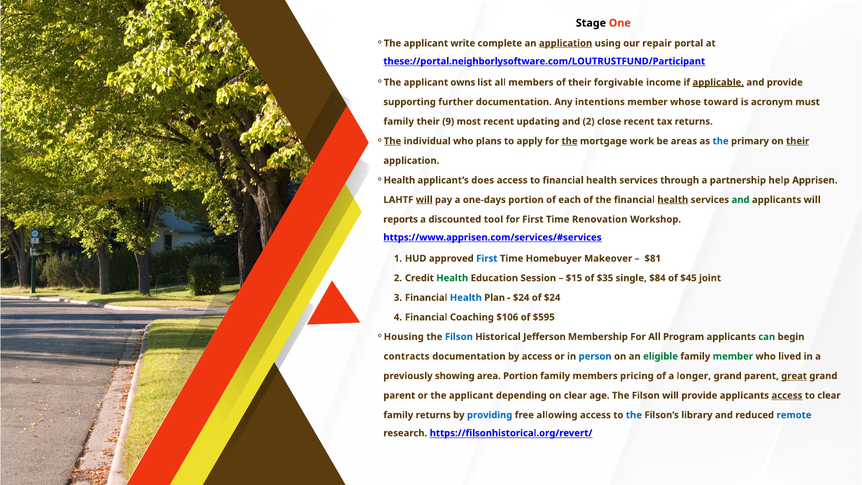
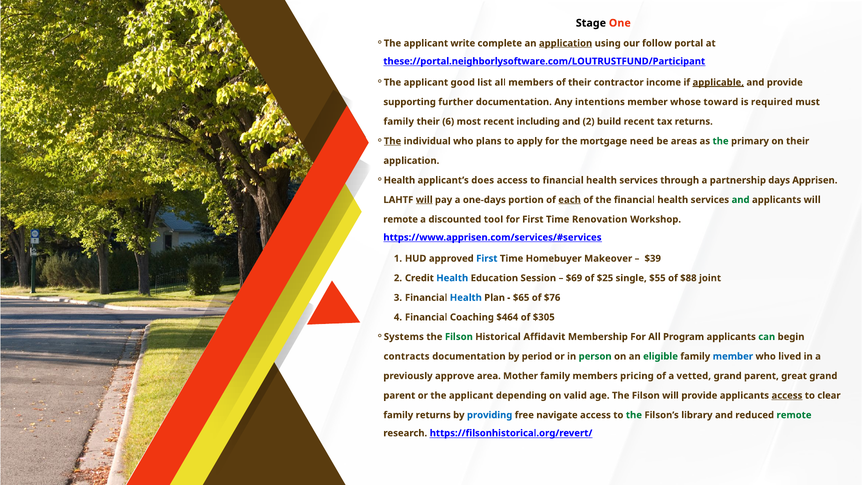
repair: repair -> follow (657, 43)
owns: owns -> good (463, 82)
forgivable: forgivable -> contractor (619, 82)
acronym: acronym -> required (772, 102)
9: 9 -> 6 (448, 121)
updating: updating -> including (538, 121)
close: close -> build (609, 121)
the underline: present -> none (570, 141)
work: work -> need (642, 141)
the colour: blue -> green (721, 141)
their underline: present -> none (798, 141)
help: help -> days (779, 180)
each underline: none -> present (570, 200)
health underline: present -> none (673, 200)
reports: reports -> remote (401, 219)
$81: $81 -> $39 (653, 258)
Health colour: green -> blue (452, 278)
$15: $15 -> $69 (574, 278)
$35: $35 -> $25 (605, 278)
$84: $84 -> $55 (657, 278)
$45: $45 -> $88 (688, 278)
$24: $24 -> $65 (521, 298)
of $24: $24 -> $76 (552, 298)
$106: $106 -> $464 (507, 317)
$595: $595 -> $305 (544, 317)
Housing: Housing -> Systems (404, 337)
Filson colour: blue -> green (459, 337)
Jefferson: Jefferson -> Affidavit (544, 337)
by access: access -> period (537, 356)
person colour: blue -> green (595, 356)
member colour: green -> blue (733, 356)
showing: showing -> approve (455, 376)
area Portion: Portion -> Mother (521, 376)
longer: longer -> vetted (694, 376)
great underline: present -> none (794, 376)
on clear: clear -> valid (575, 395)
allowing: allowing -> navigate (557, 415)
the colour: blue -> green (634, 415)
remote colour: blue -> green (794, 415)
